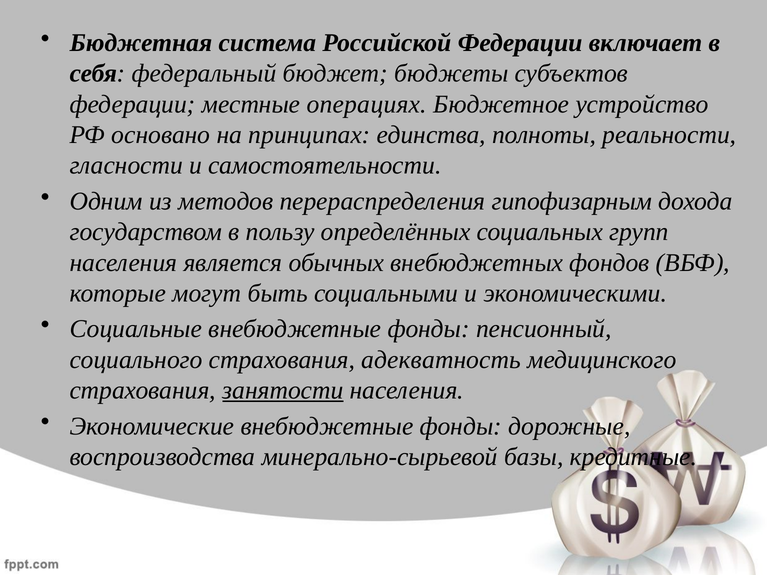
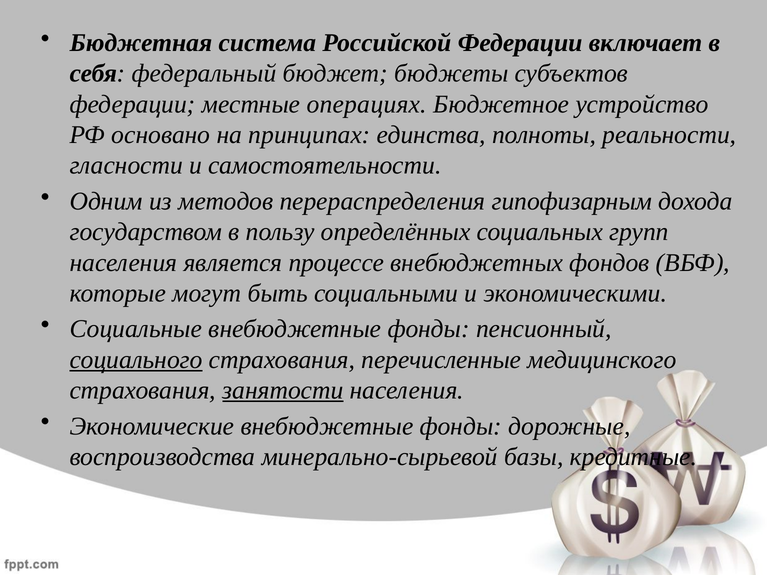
обычных: обычных -> процессе (336, 263)
социального underline: none -> present (136, 360)
адекватность: адекватность -> перечисленные (441, 360)
